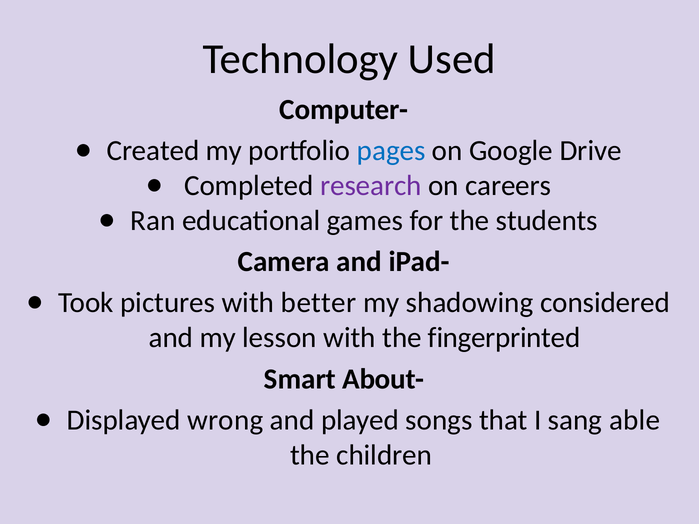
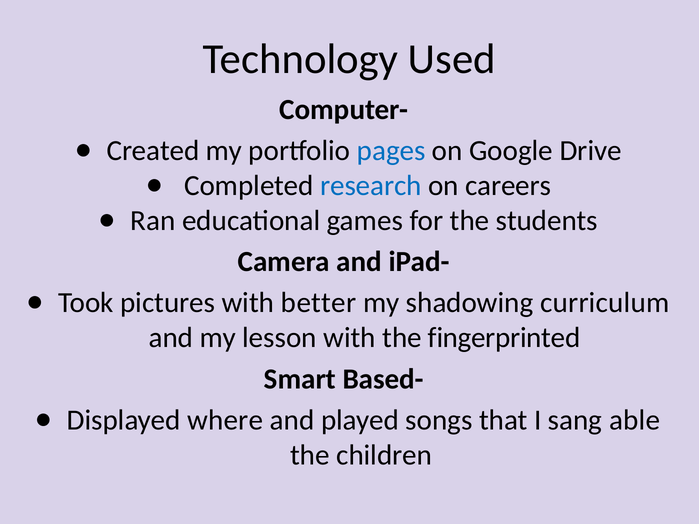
research colour: purple -> blue (371, 186)
considered: considered -> curriculum (605, 303)
About-: About- -> Based- (383, 379)
wrong: wrong -> where (225, 420)
